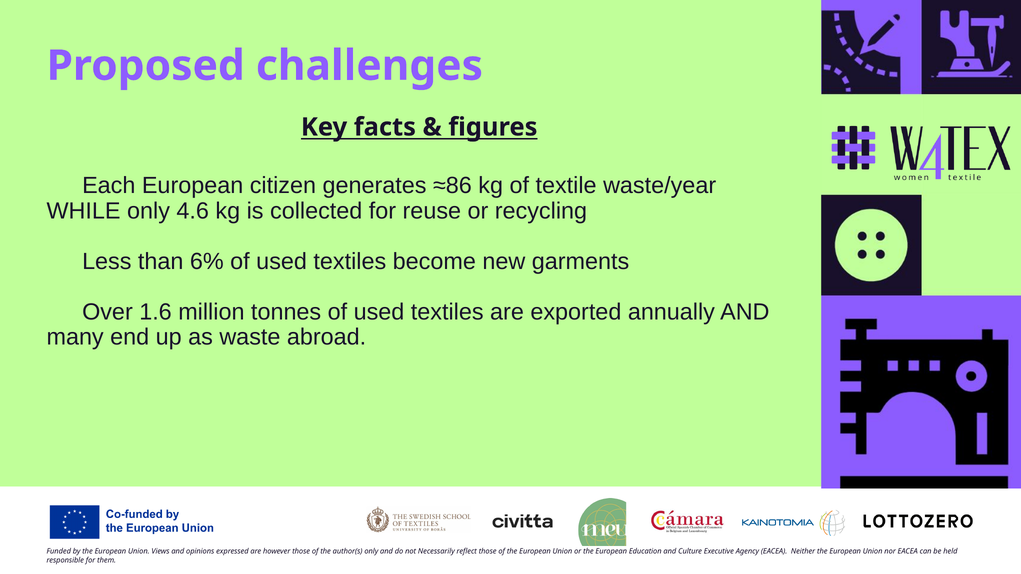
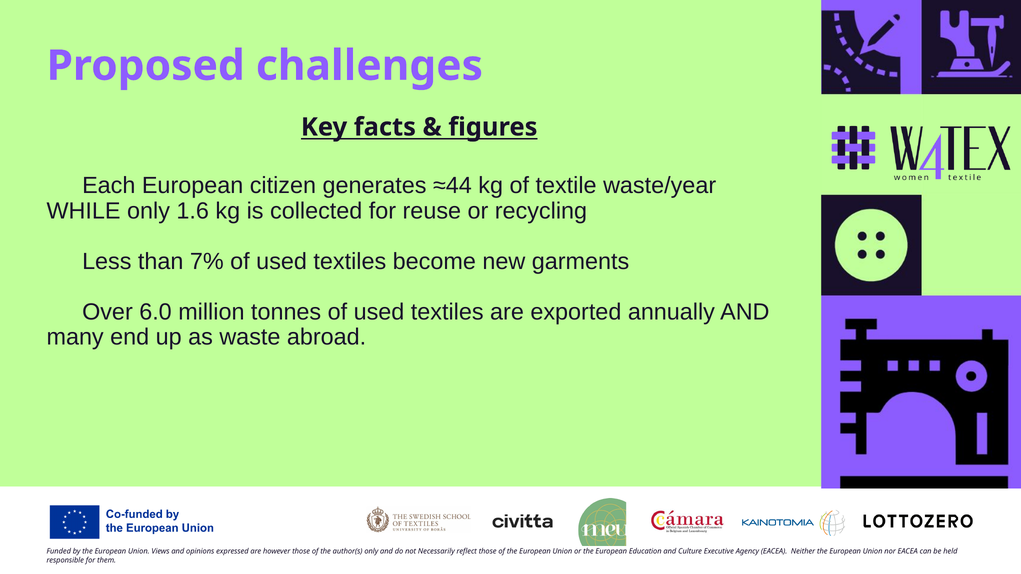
≈86: ≈86 -> ≈44 (452, 186)
4.6: 4.6 -> 1.6 (193, 211)
6%: 6% -> 7% (207, 261)
1.6: 1.6 -> 6.0 (156, 312)
